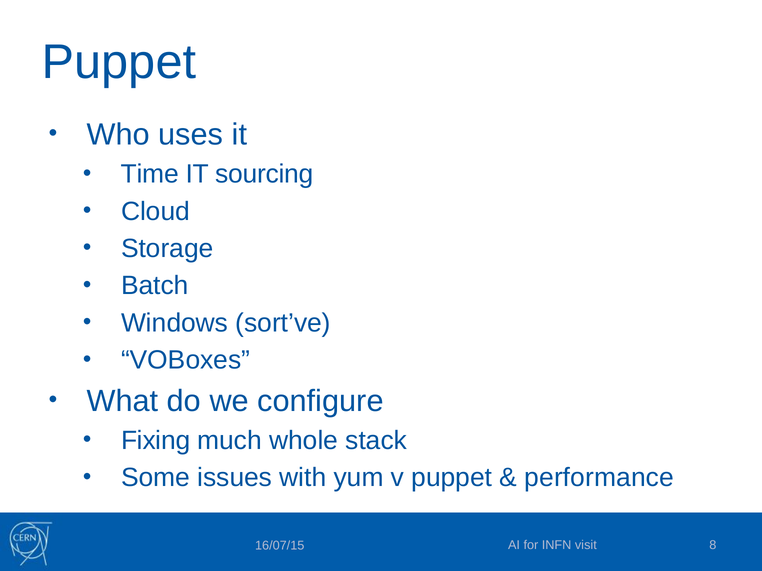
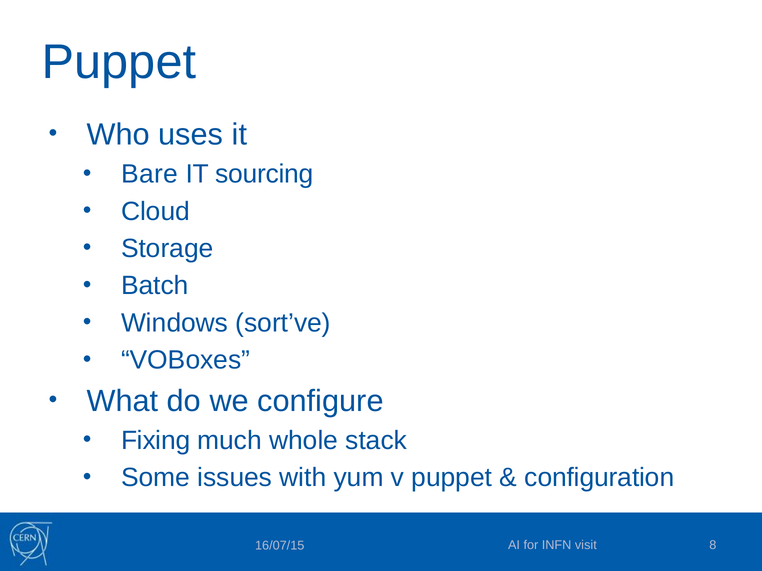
Time: Time -> Bare (150, 174)
performance: performance -> configuration (599, 478)
